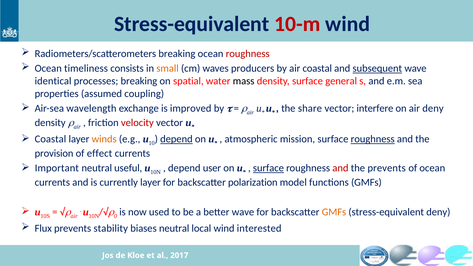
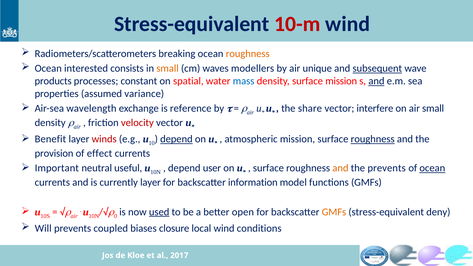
roughness colour: red -> orange (248, 54)
timeliness: timeliness -> interested (86, 68)
producers: producers -> modellers (253, 68)
air coastal: coastal -> unique (317, 68)
identical: identical -> products (53, 81)
processes breaking: breaking -> constant (139, 81)
mass colour: black -> blue (244, 81)
surface general: general -> mission (341, 81)
and underline: none -> present (376, 81)
coupling: coupling -> variance (144, 94)
improved: improved -> reference (191, 108)
air deny: deny -> small (433, 108)
Coastal: Coastal -> Benefit (50, 139)
winds colour: orange -> red (104, 139)
surface underline: present -> none (268, 168)
and colour: red -> orange (340, 168)
ocean underline: none -> present (432, 168)
polarization: polarization -> information (253, 183)
used underline: none -> present (159, 212)
better wave: wave -> open (243, 212)
Flux: Flux -> Will (43, 228)
stability: stability -> coupled (111, 228)
biases neutral: neutral -> closure (174, 228)
interested: interested -> conditions (259, 228)
